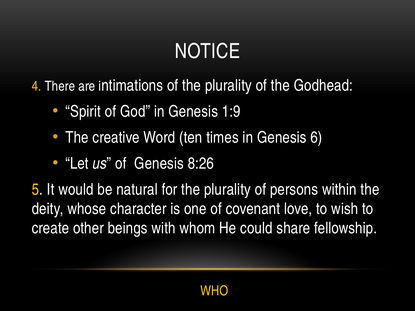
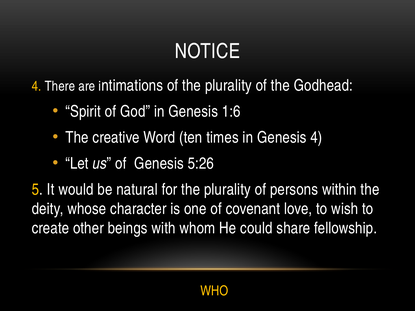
1:9: 1:9 -> 1:6 (231, 112)
Genesis 6: 6 -> 4 (316, 138)
8:26: 8:26 -> 5:26 (201, 164)
